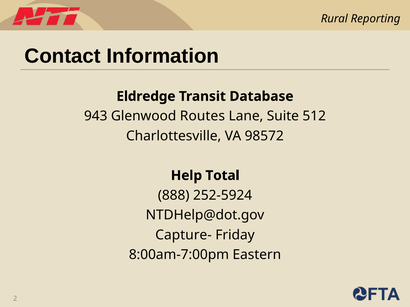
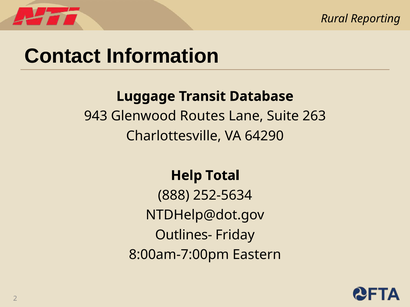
Eldredge: Eldredge -> Luggage (146, 96)
512: 512 -> 263 (314, 116)
98572: 98572 -> 64290 (264, 136)
252-5924: 252-5924 -> 252-5634 (223, 196)
Capture-: Capture- -> Outlines- (184, 235)
